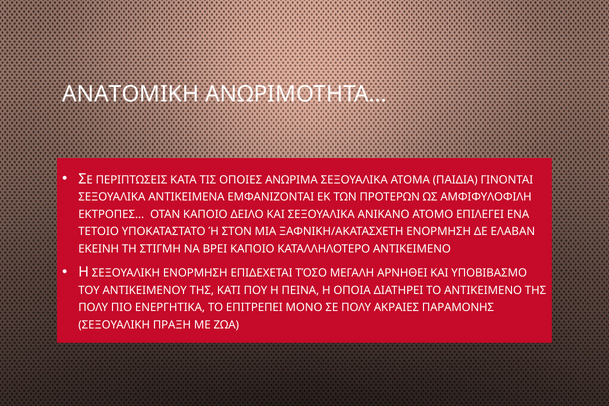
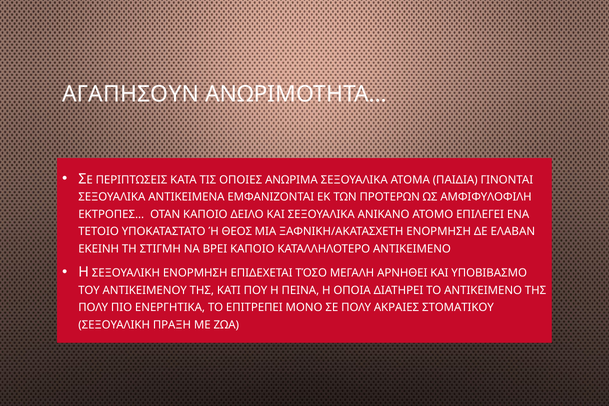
ΑΝΑΤΟΜΙΚΗ: ΑΝΑΤΟΜΙΚΗ -> ΑΓΑΠΗΣΟΥΝ (131, 94)
ΣΤΟΝ: ΣΤΟΝ -> ΘΕΟΣ (237, 232)
ΠΑΡΑΜΟΝΗΣ: ΠΑΡΑΜΟΝΗΣ -> ΣΤΟΜΑΤΙΚΟΥ (458, 308)
